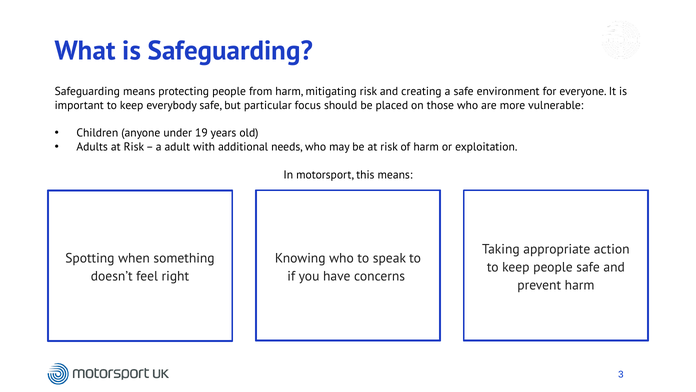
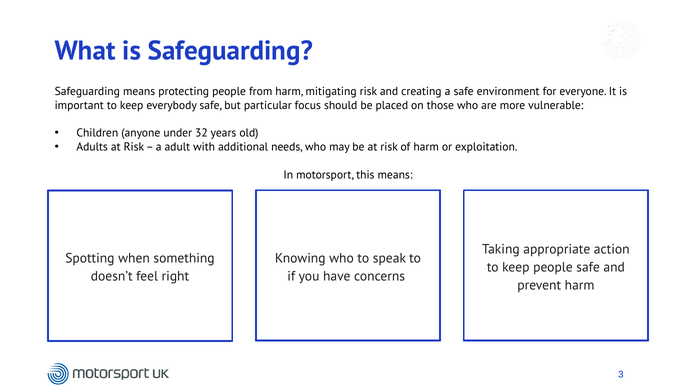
19: 19 -> 32 (201, 133)
